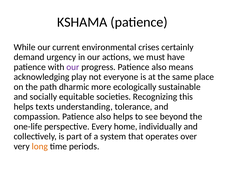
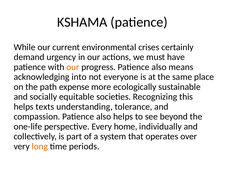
our colour: purple -> orange (73, 67)
play: play -> into (79, 77)
dharmic: dharmic -> expense (74, 87)
